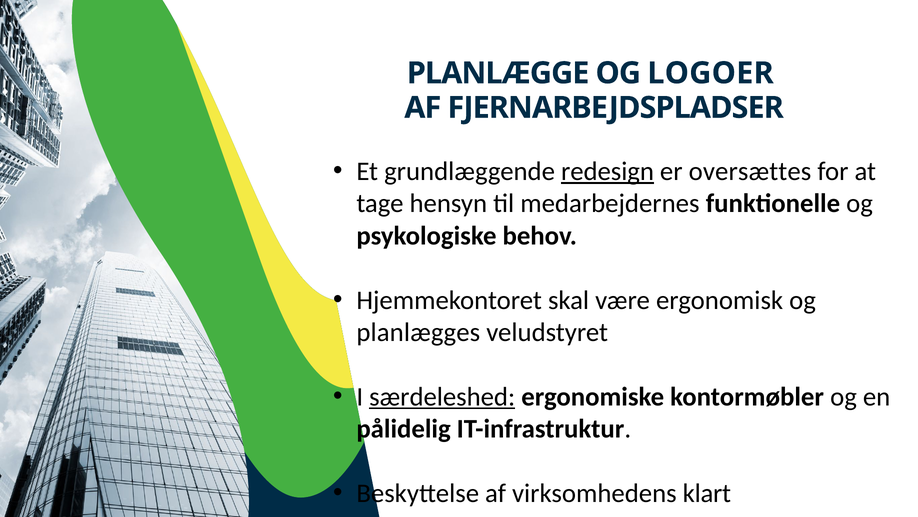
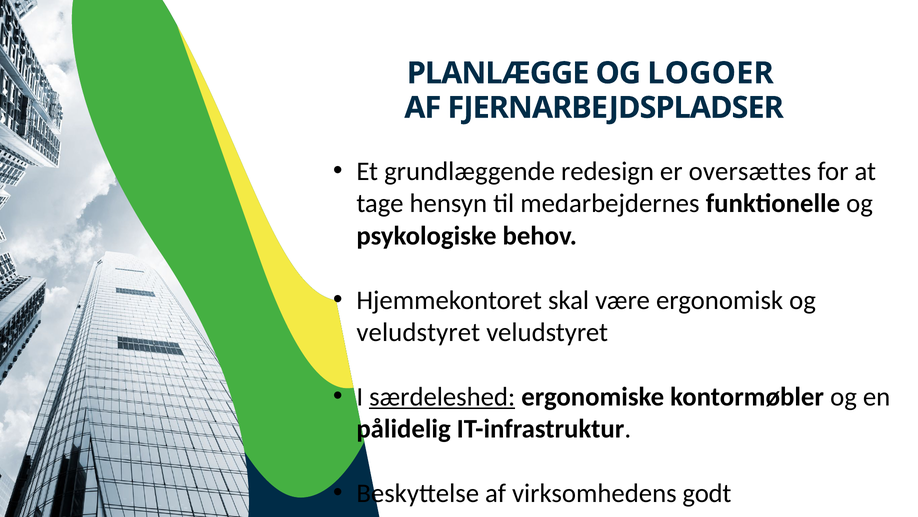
redesign underline: present -> none (607, 171)
planlægges: planlægges -> veludstyret (418, 332)
klart: klart -> godt (707, 493)
